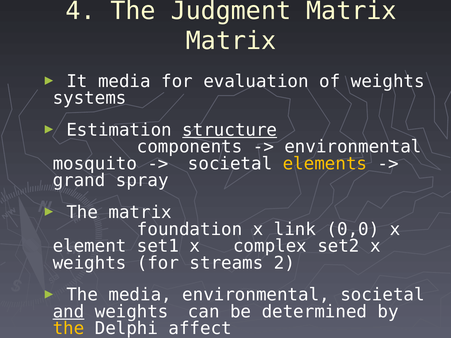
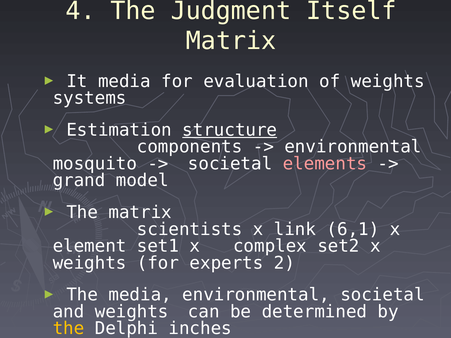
Judgment Matrix: Matrix -> Itself (351, 11)
elements colour: yellow -> pink (325, 164)
spray: spray -> model (142, 181)
foundation: foundation -> scientists (190, 229)
0,0: 0,0 -> 6,1 (353, 229)
streams: streams -> experts (227, 263)
and underline: present -> none (68, 312)
affect: affect -> inches (200, 329)
